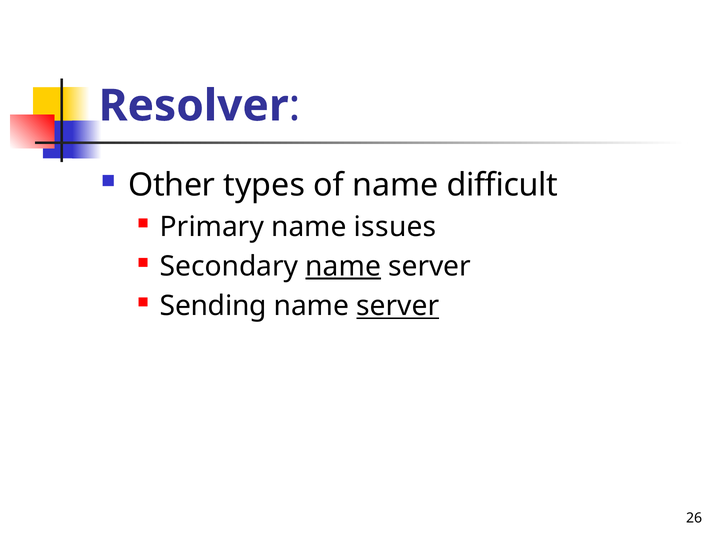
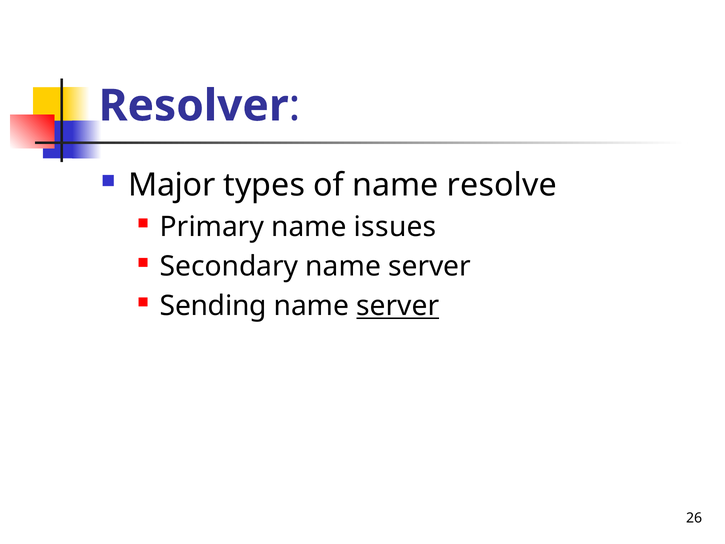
Other: Other -> Major (172, 185)
difficult: difficult -> resolve (502, 185)
name underline: present -> none (343, 266)
